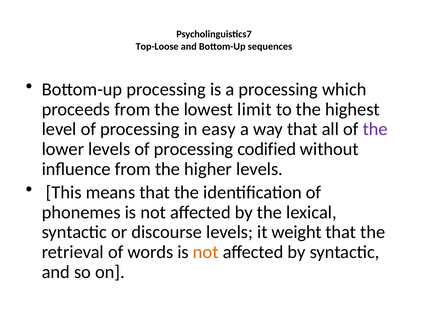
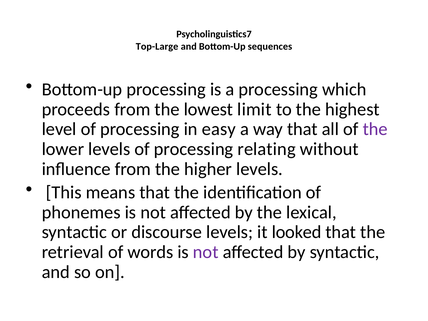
Top-Loose: Top-Loose -> Top-Large (157, 46)
codified: codified -> relating (267, 149)
weight: weight -> looked (297, 232)
not colour: orange -> purple (206, 252)
